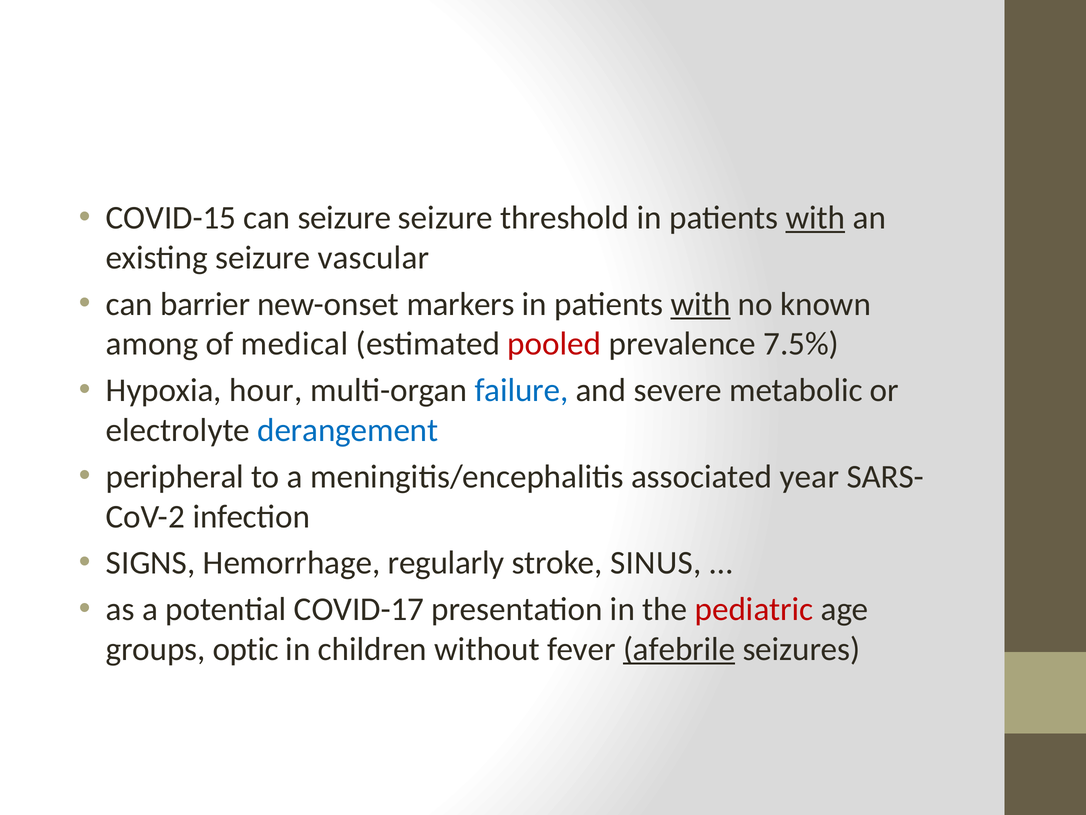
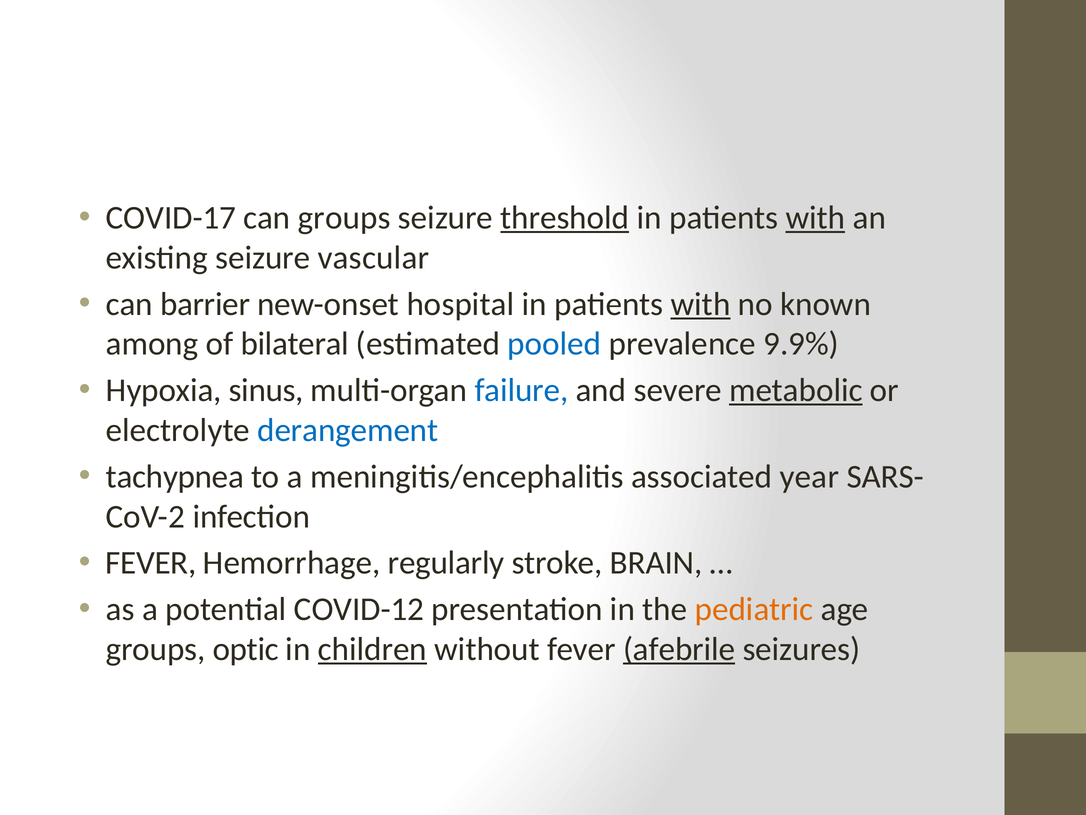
COVID-15: COVID-15 -> COVID-17 (171, 218)
can seizure: seizure -> groups (344, 218)
threshold underline: none -> present (565, 218)
markers: markers -> hospital (460, 304)
medical: medical -> bilateral (295, 344)
pooled colour: red -> blue (554, 344)
7.5%: 7.5% -> 9.9% (801, 344)
hour: hour -> sinus (266, 390)
metabolic underline: none -> present (796, 390)
peripheral: peripheral -> tachypnea (175, 476)
SIGNS: SIGNS -> FEVER (151, 563)
SINUS: SINUS -> BRAIN (656, 563)
COVID-17: COVID-17 -> COVID-12 (359, 609)
pediatric colour: red -> orange (754, 609)
children underline: none -> present (372, 649)
